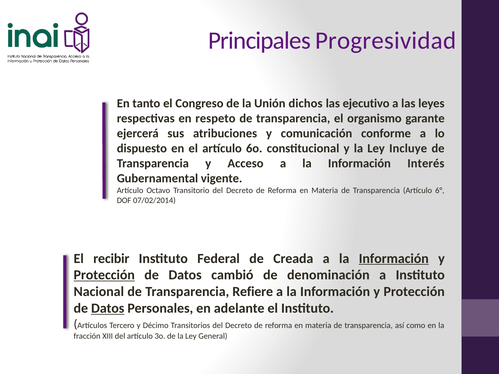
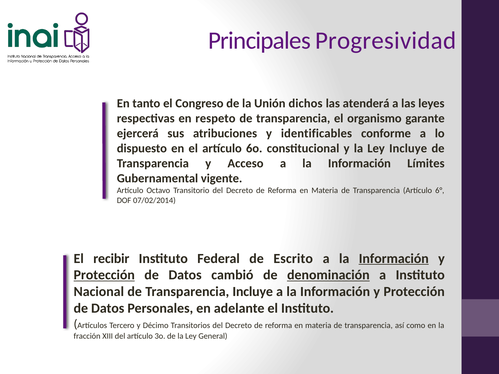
ejecutivo: ejecutivo -> atenderá (366, 104)
comunicación: comunicación -> identificables (316, 134)
Interés: Interés -> Límites (426, 163)
Creada: Creada -> Escrito (293, 259)
denominación underline: none -> present (328, 275)
Transparencia Refiere: Refiere -> Incluye (253, 292)
Datos underline: present -> none (108, 309)
